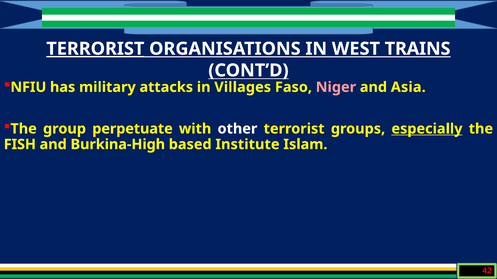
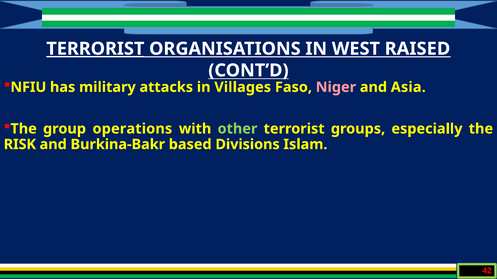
TRAINS: TRAINS -> RAISED (417, 49)
perpetuate: perpetuate -> operations (132, 129)
other colour: white -> light green (237, 129)
especially underline: present -> none (427, 129)
FISH: FISH -> RISK (20, 145)
Burkina-High: Burkina-High -> Burkina-Bakr (118, 145)
Institute: Institute -> Divisions (248, 145)
